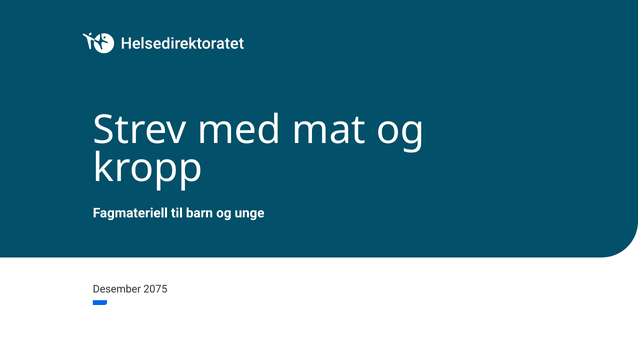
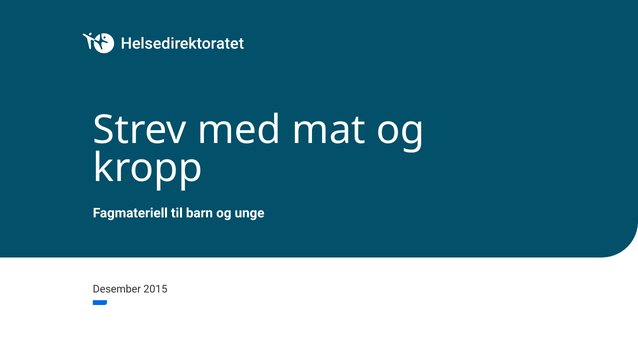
2075: 2075 -> 2015 (155, 289)
